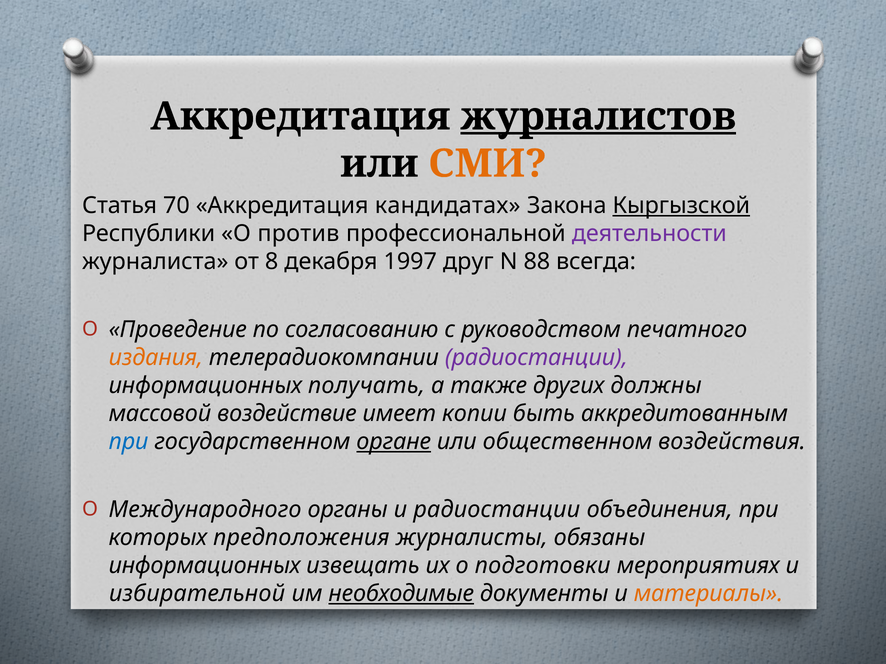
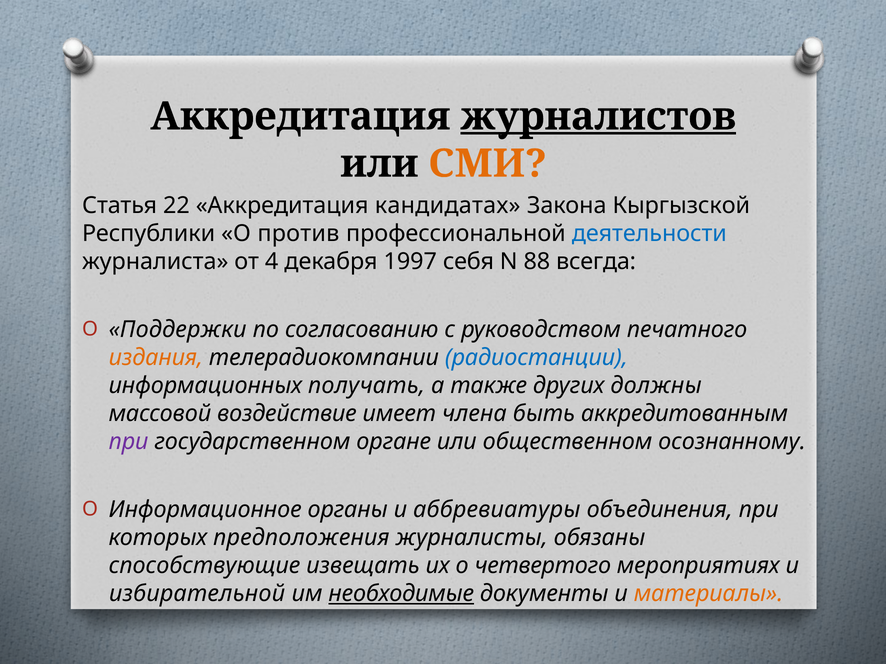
70: 70 -> 22 (176, 206)
Кыргызской underline: present -> none (681, 206)
деятельности colour: purple -> blue (649, 234)
8: 8 -> 4 (272, 262)
друг: друг -> себя (468, 262)
Проведение: Проведение -> Поддержки (178, 330)
радиостанции colour: purple -> blue (536, 358)
копии: копии -> члена (474, 414)
при colour: blue -> purple (129, 442)
органе underline: present -> none (394, 442)
воздействия: воздействия -> осознанному (732, 442)
Международного: Международного -> Информационное (205, 510)
и радиостанции: радиостанции -> аббревиатуры (497, 510)
информационных: информационных -> способствующие (205, 566)
подготовки: подготовки -> четвертого (543, 566)
